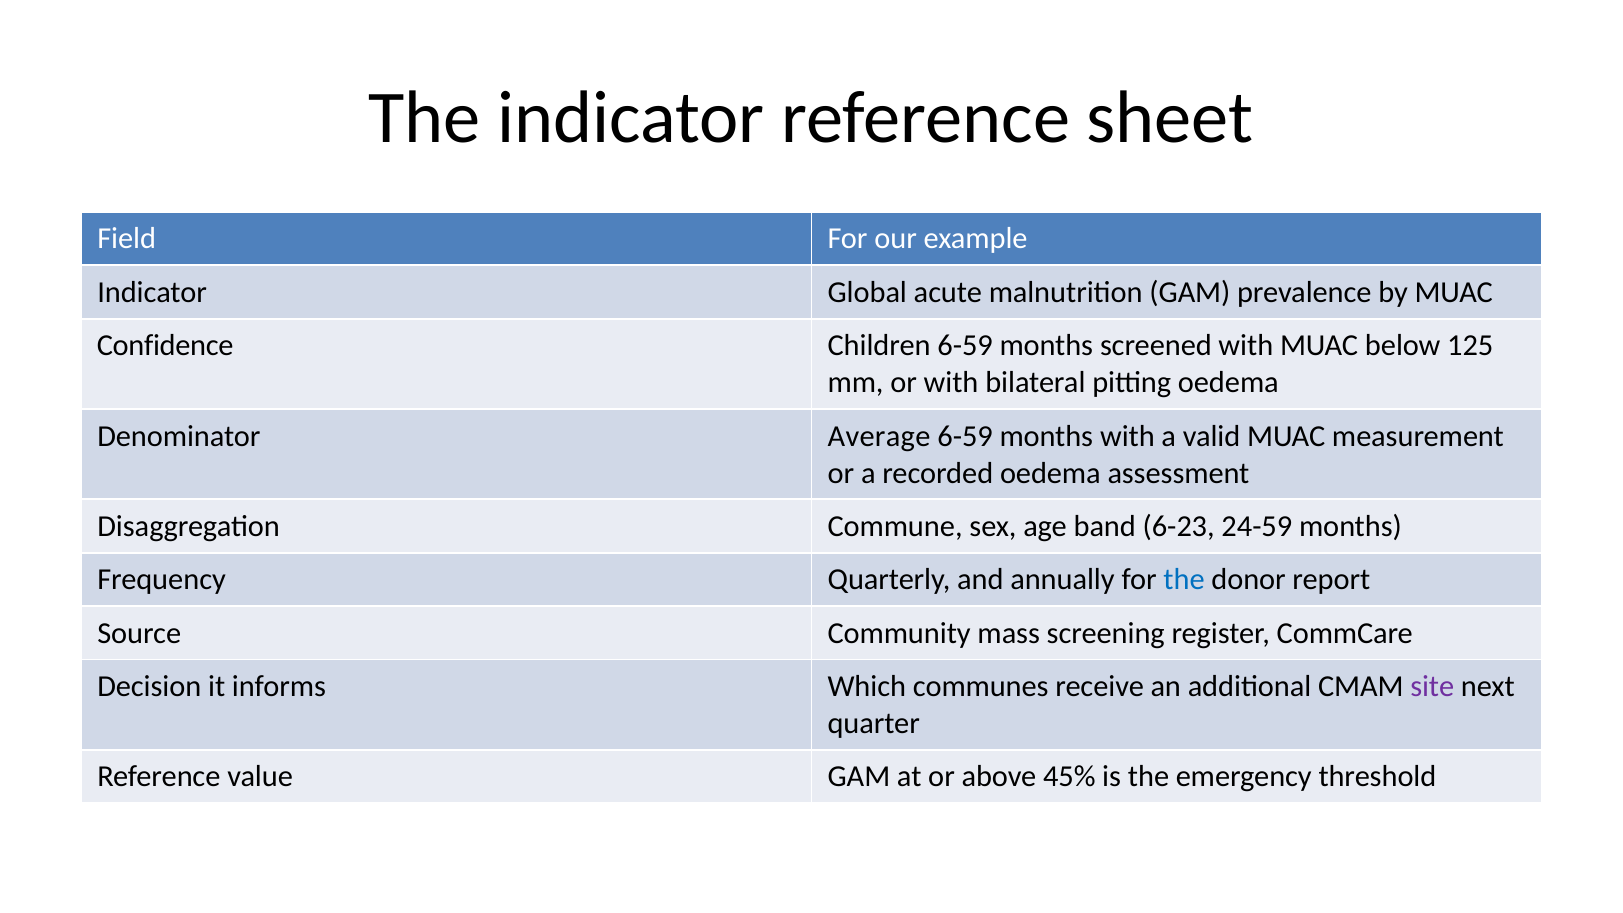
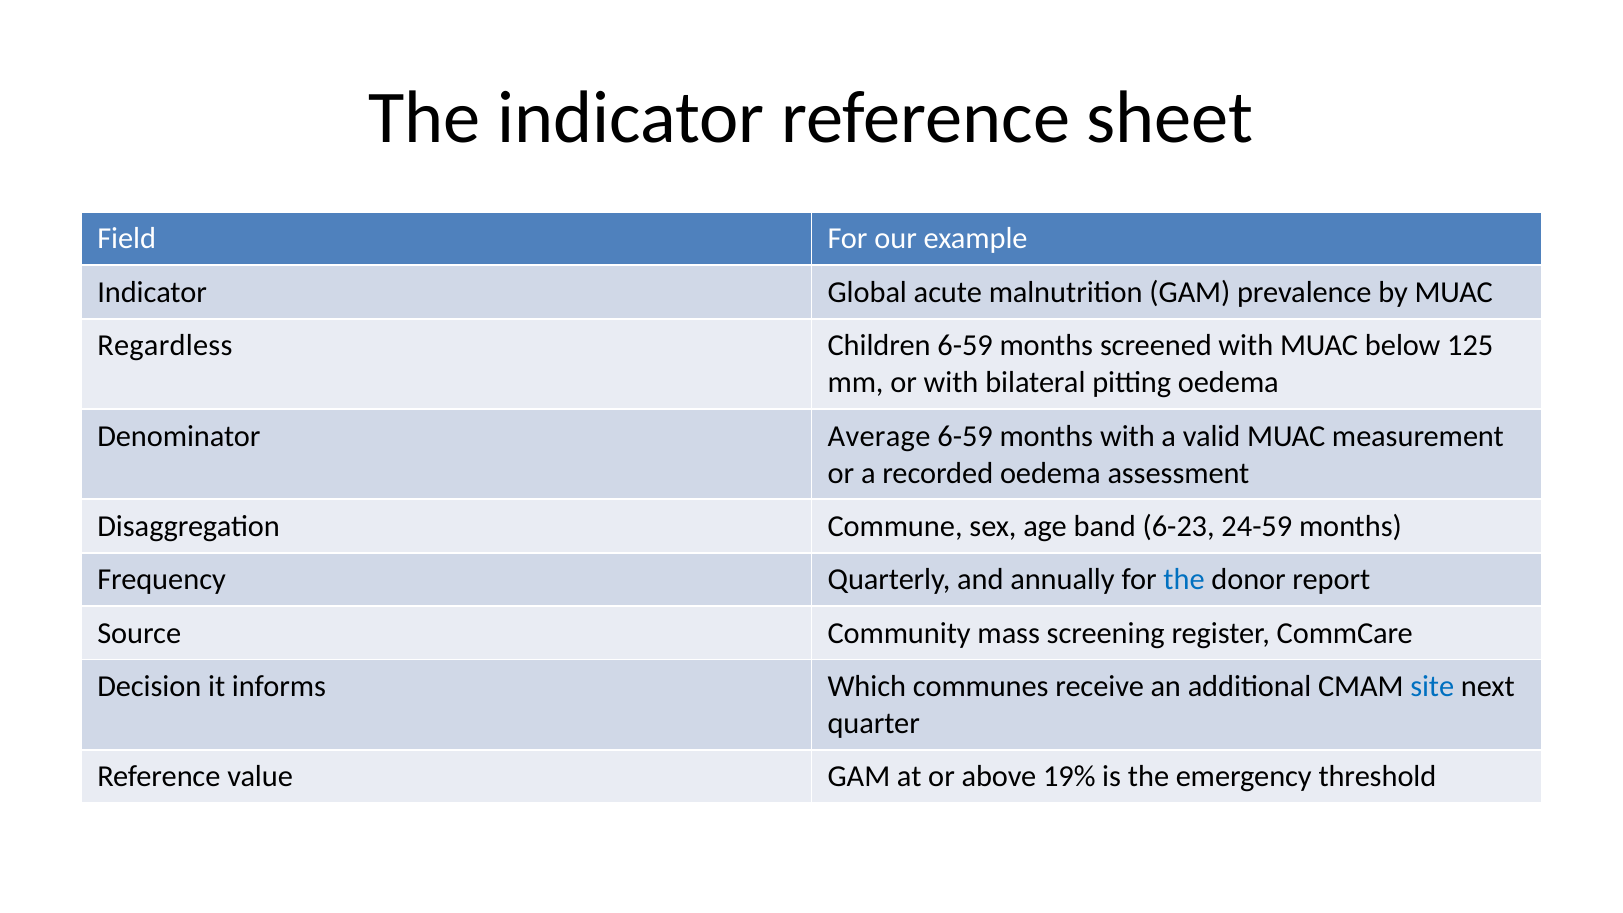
Confidence: Confidence -> Regardless (165, 346)
site colour: purple -> blue (1432, 687)
45%: 45% -> 19% (1069, 777)
